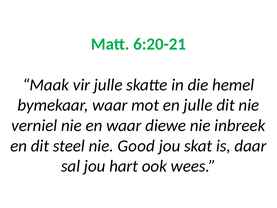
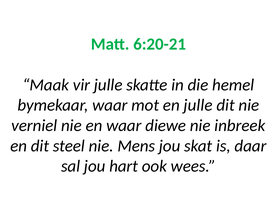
Good: Good -> Mens (136, 146)
